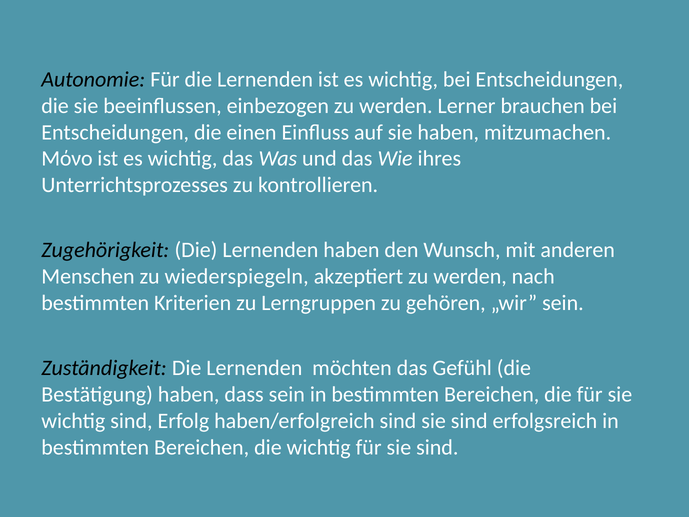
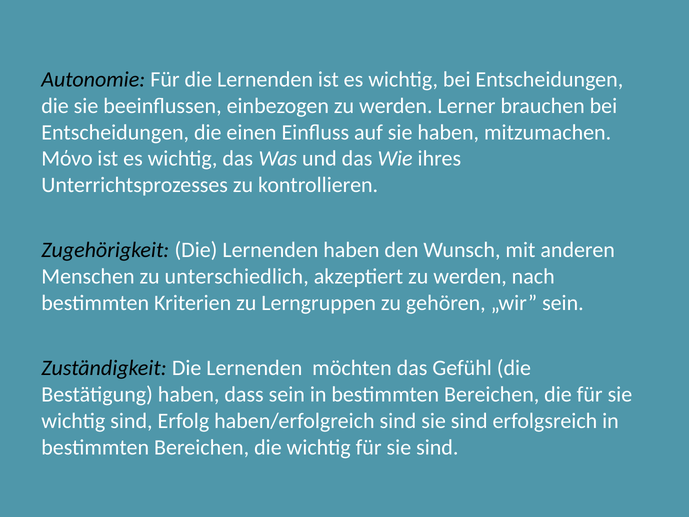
wiederspiegeln: wiederspiegeln -> unterschiedlich (237, 276)
